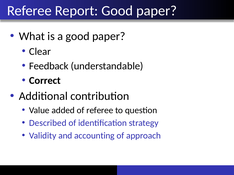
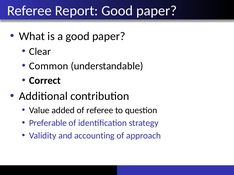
Feedback: Feedback -> Common (49, 66)
Described: Described -> Preferable (48, 123)
